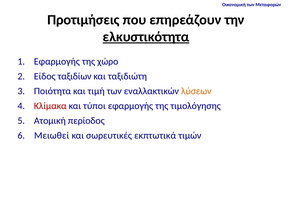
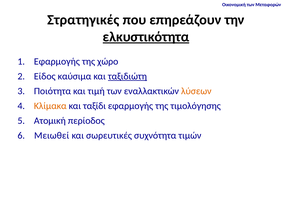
Προτιμήσεις: Προτιμήσεις -> Στρατηγικές (83, 20)
ταξιδίων: ταξιδίων -> καύσιμα (75, 76)
ταξιδιώτη underline: none -> present (127, 76)
Κλίμακα colour: red -> orange (50, 106)
τύποι: τύποι -> ταξίδι (95, 106)
εκπτωτικά: εκπτωτικά -> συχνότητα (155, 136)
